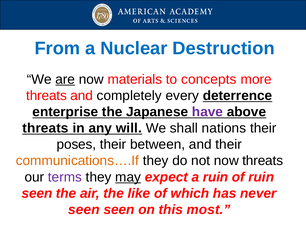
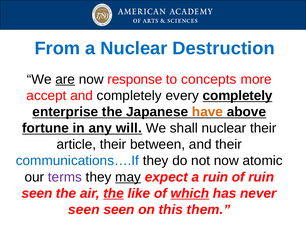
materials: materials -> response (135, 79)
threats: threats -> accept (46, 96)
every deterrence: deterrence -> completely (238, 96)
have colour: purple -> orange (207, 112)
threats: threats -> fortune (46, 128)
shall nations: nations -> nuclear (224, 128)
poses: poses -> article (76, 145)
communications….If colour: orange -> blue (77, 161)
now threats: threats -> atomic (263, 161)
the underline: none -> present (114, 194)
which underline: none -> present (190, 194)
most: most -> them (209, 210)
